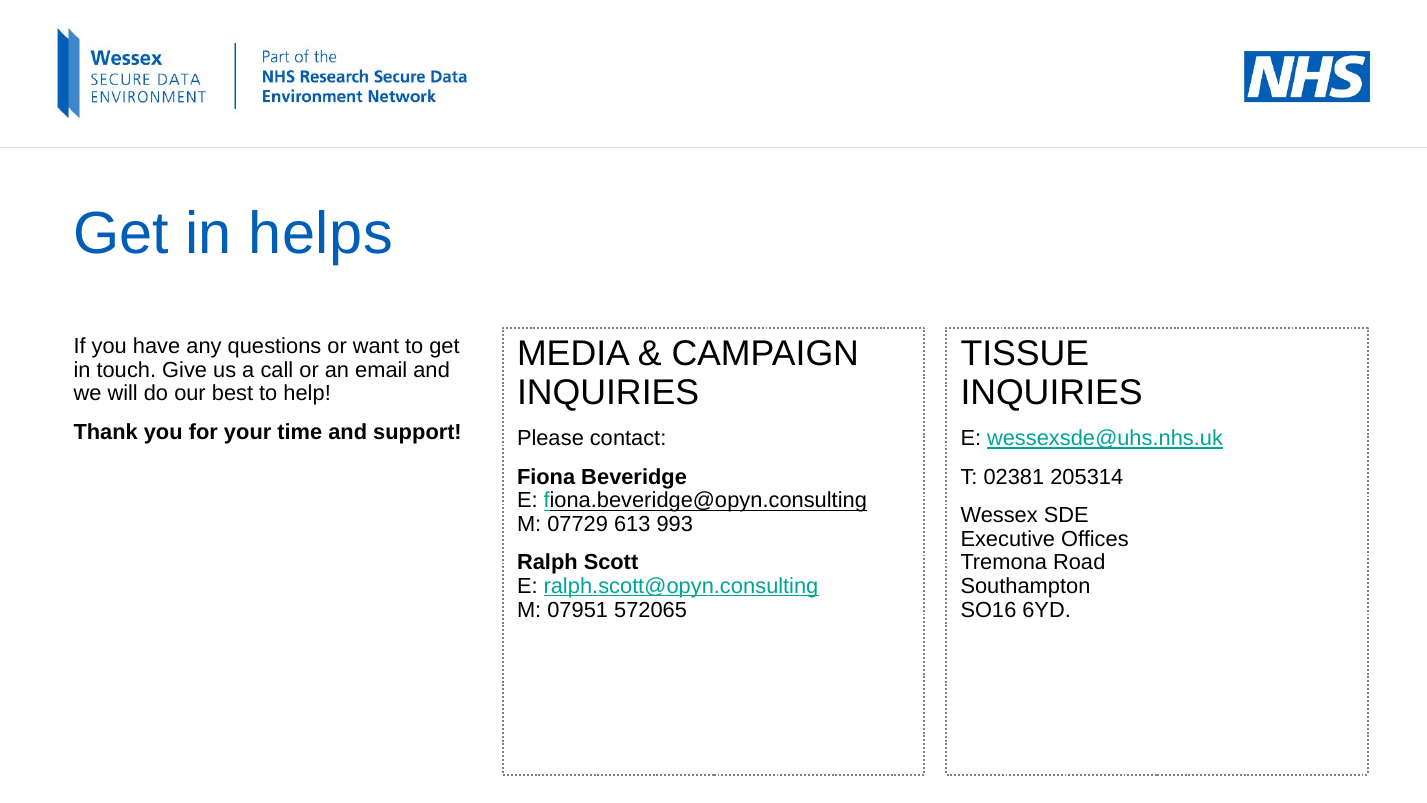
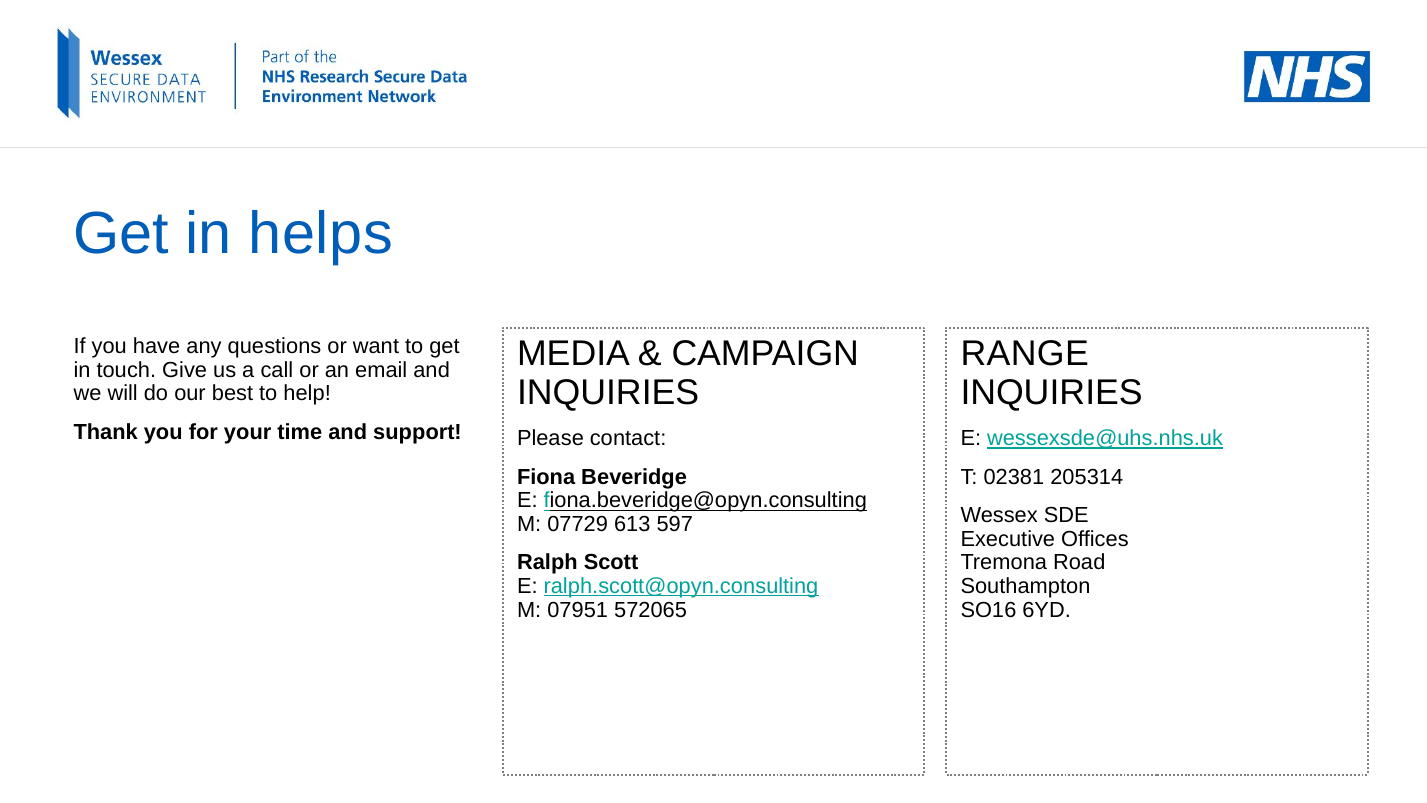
TISSUE: TISSUE -> RANGE (1025, 354)
993: 993 -> 597 (675, 524)
